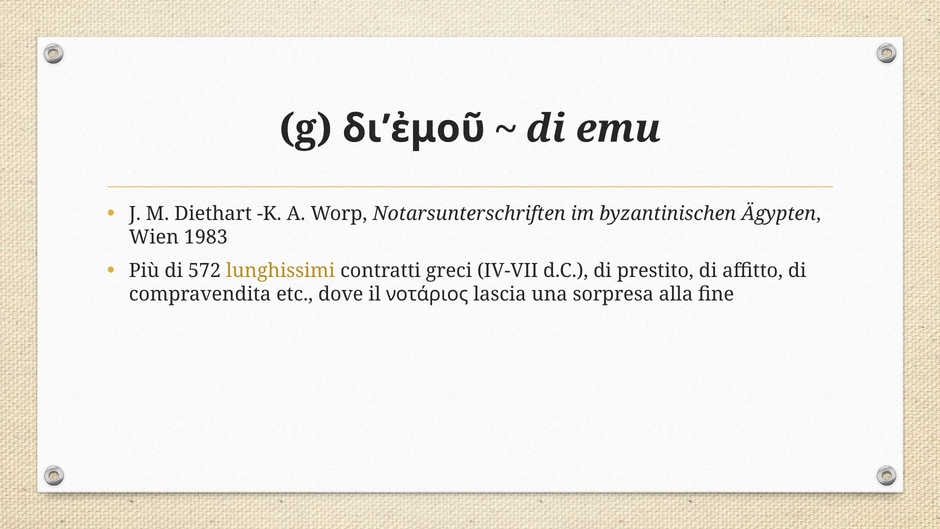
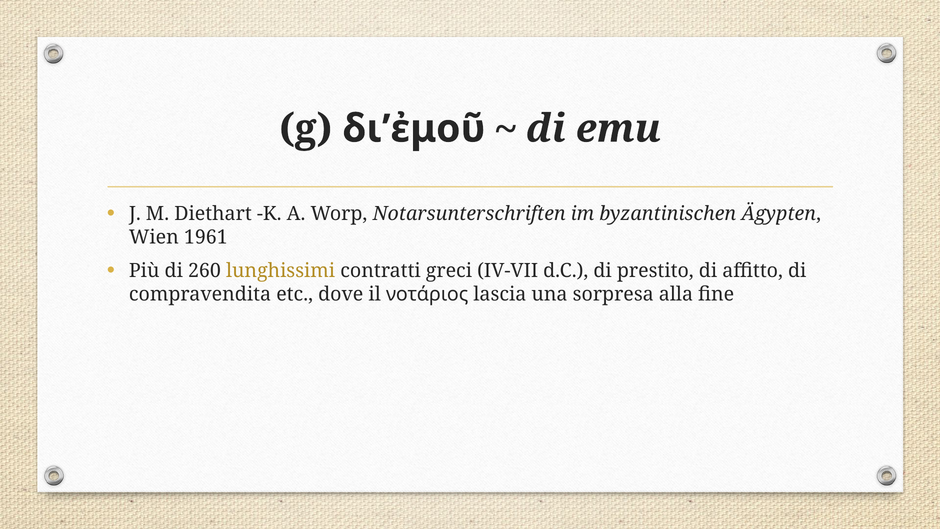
1983: 1983 -> 1961 (206, 237)
572: 572 -> 260 (204, 271)
